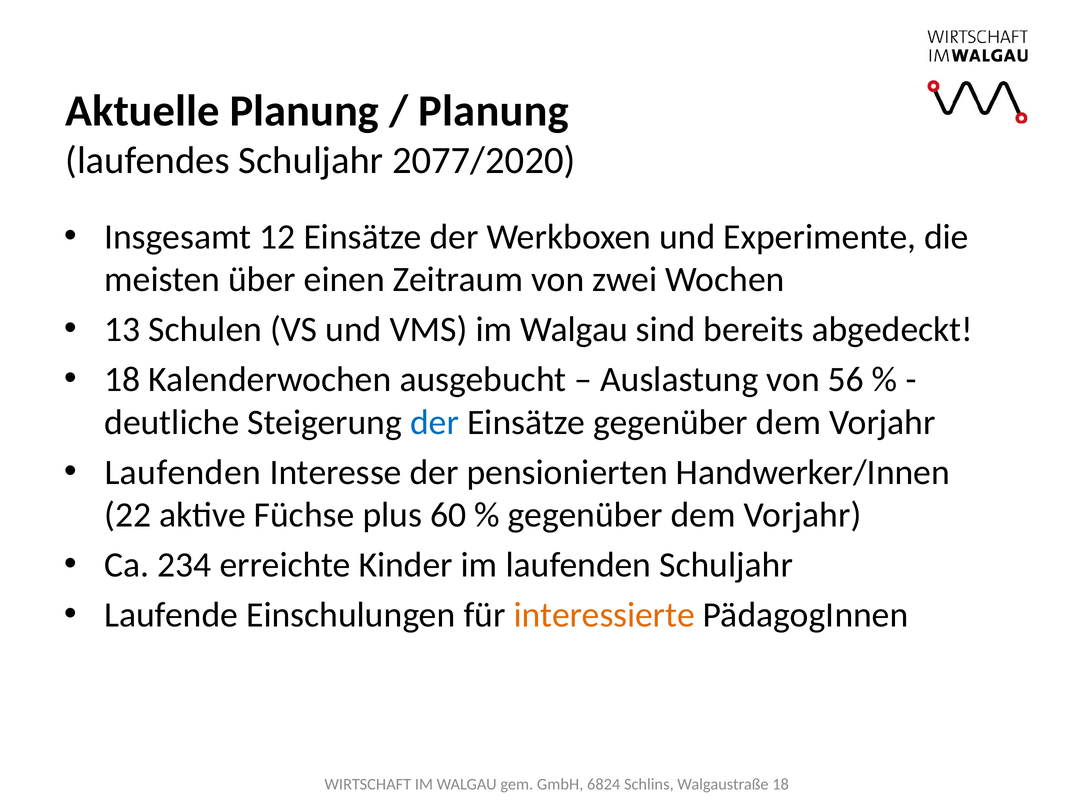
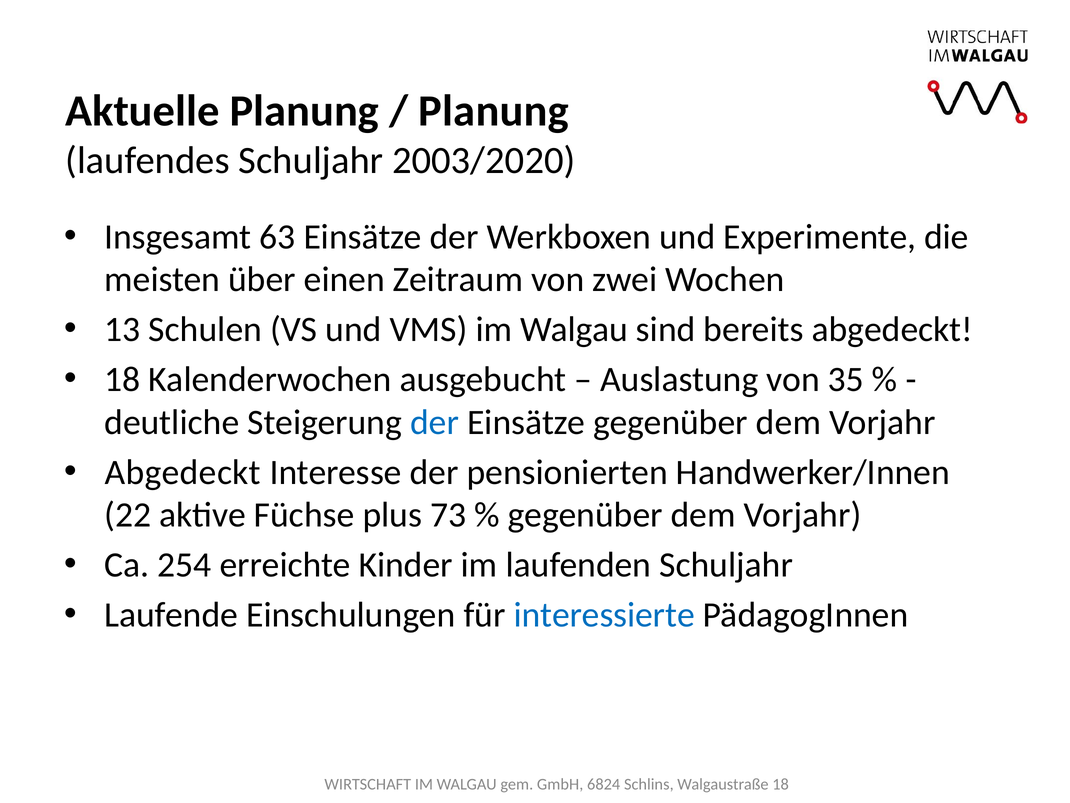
2077/2020: 2077/2020 -> 2003/2020 (484, 161)
12: 12 -> 63 (277, 237)
56: 56 -> 35 (846, 379)
Laufenden: Laufenden -> Abgedeckt (183, 472)
60: 60 -> 73 (448, 515)
234: 234 -> 254 (184, 565)
interessierte colour: orange -> blue (604, 615)
